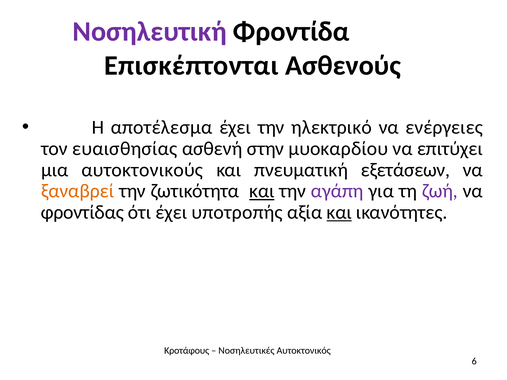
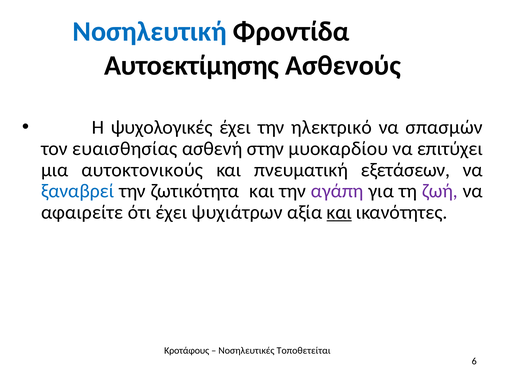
Νοσηλευτική colour: purple -> blue (150, 32)
Επισκέπτονται: Επισκέπτονται -> Αυτοεκτίμησης (192, 66)
αποτέλεσμα: αποτέλεσμα -> ψυχολογικές (162, 127)
ενέργειες: ενέργειες -> σπασμών (444, 127)
ξαναβρεί colour: orange -> blue (78, 191)
και underline: present -> none (262, 191)
φροντίδας: φροντίδας -> αφαιρείτε (82, 213)
υποτροπής: υποτροπής -> ψυχιάτρων (237, 213)
Αυτοκτονικός: Αυτοκτονικός -> Τοποθετείται (304, 351)
